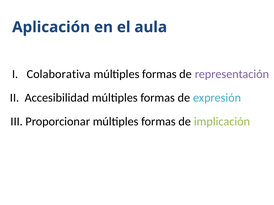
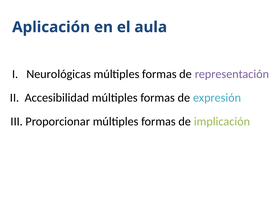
Colaborativa: Colaborativa -> Neurológicas (59, 74)
